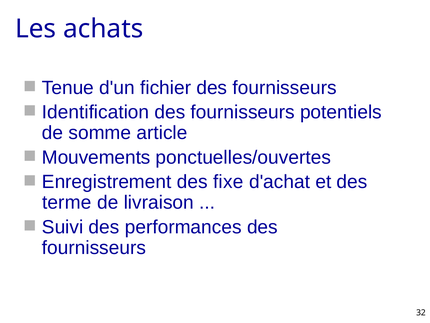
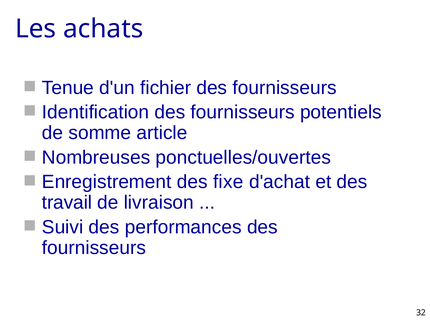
Mouvements: Mouvements -> Nombreuses (96, 157)
terme: terme -> travail (67, 202)
